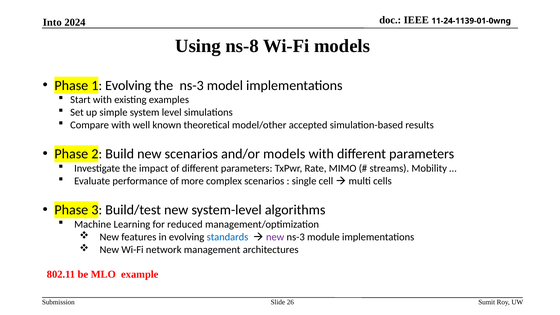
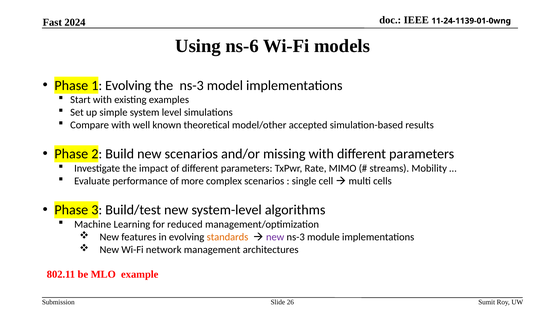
Into: Into -> Fast (52, 22)
ns-8: ns-8 -> ns-6 (242, 46)
and/or models: models -> missing (284, 154)
standards colour: blue -> orange (228, 237)
